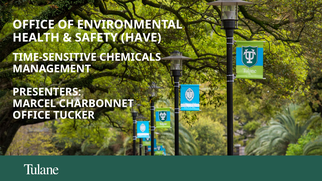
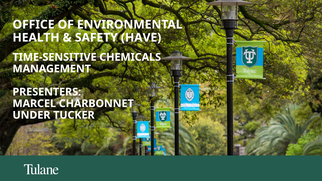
OFFICE: OFFICE -> UNDER (31, 115)
